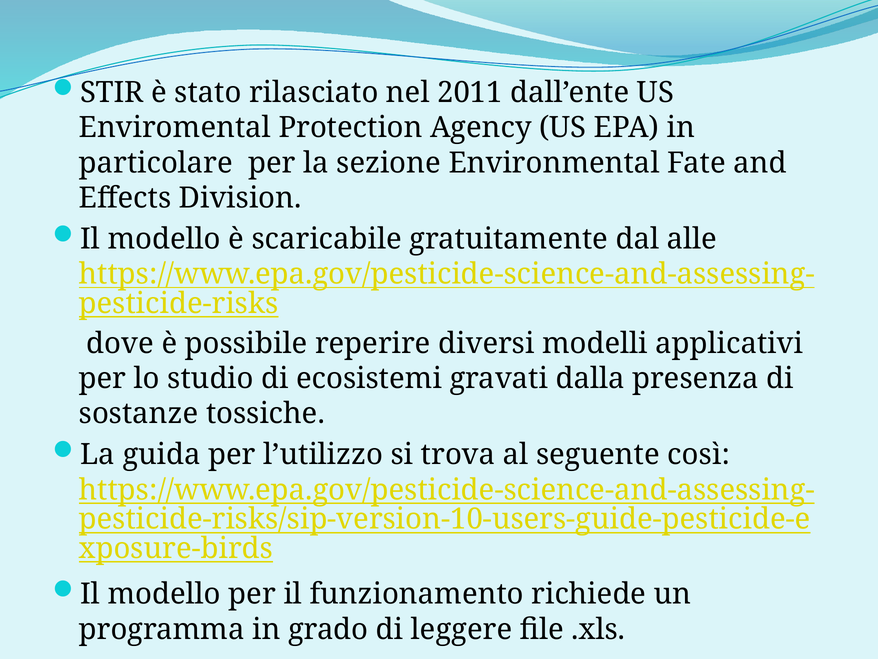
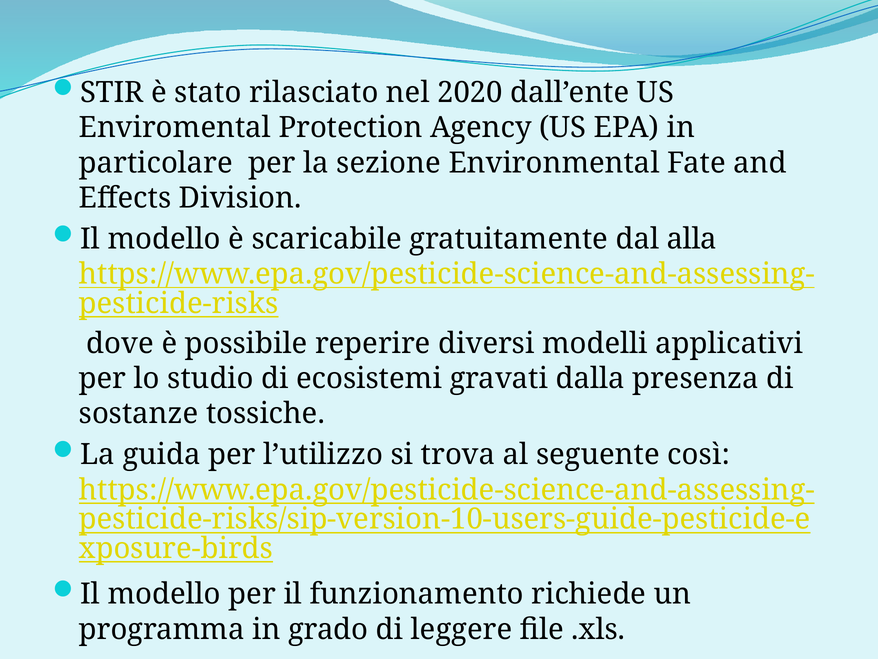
2011: 2011 -> 2020 (470, 93)
alle: alle -> alla (692, 239)
